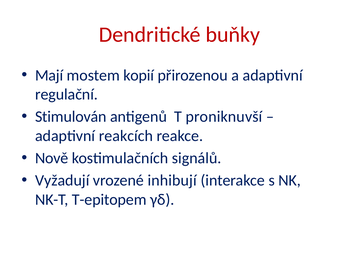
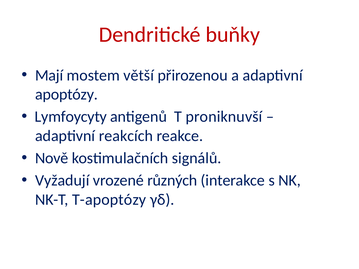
kopií: kopií -> větší (139, 75)
regulační: regulační -> apoptózy (67, 94)
Stimulován: Stimulován -> Lymfoycyty (71, 117)
inhibují: inhibují -> různých (172, 181)
T-epitopem: T-epitopem -> T-apoptózy (109, 200)
